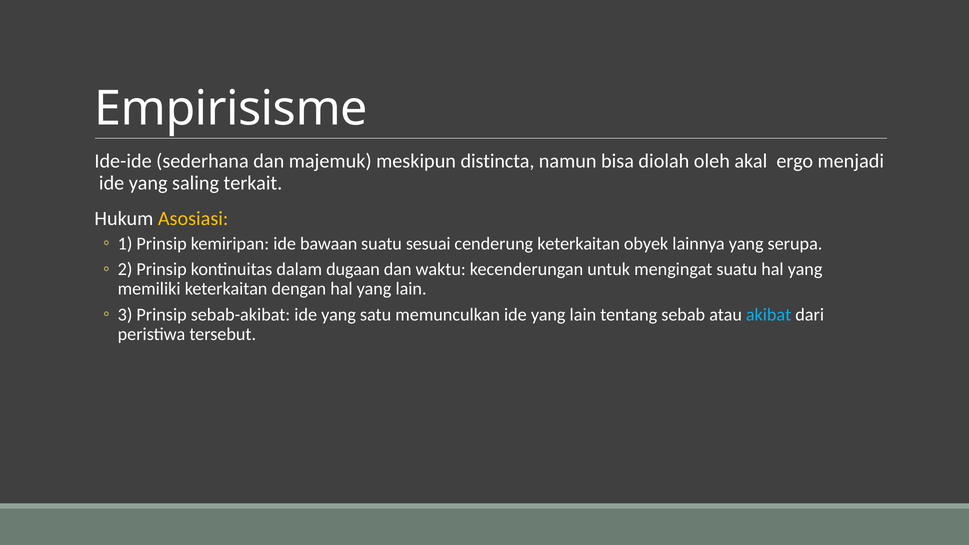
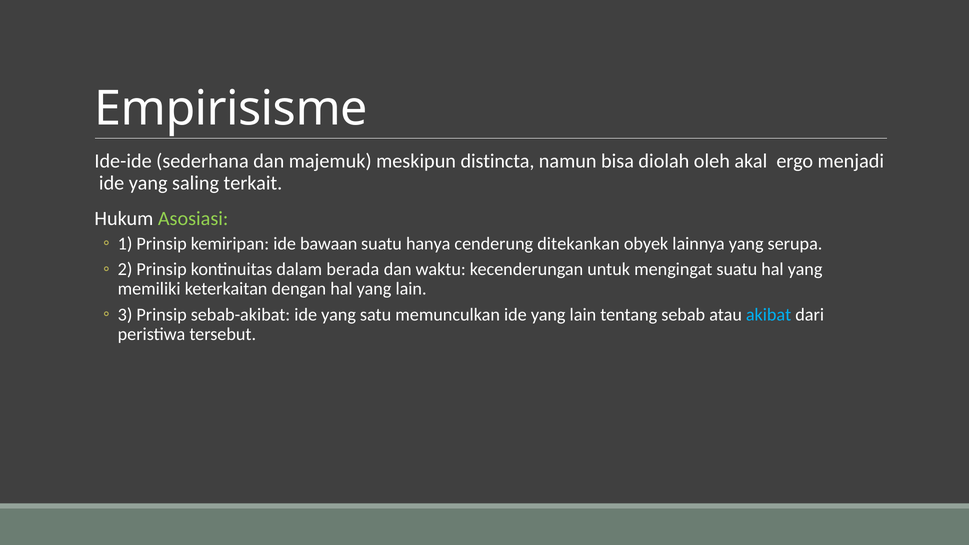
Asosiasi colour: yellow -> light green (193, 219)
sesuai: sesuai -> hanya (428, 244)
cenderung keterkaitan: keterkaitan -> ditekankan (579, 244)
dugaan: dugaan -> berada (353, 269)
